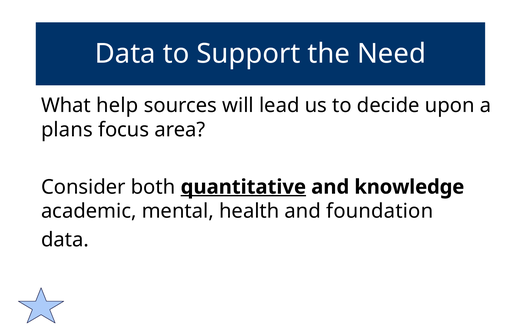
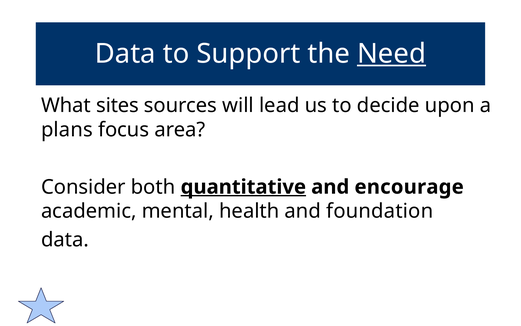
Need underline: none -> present (392, 54)
help: help -> sites (118, 105)
knowledge: knowledge -> encourage (409, 187)
